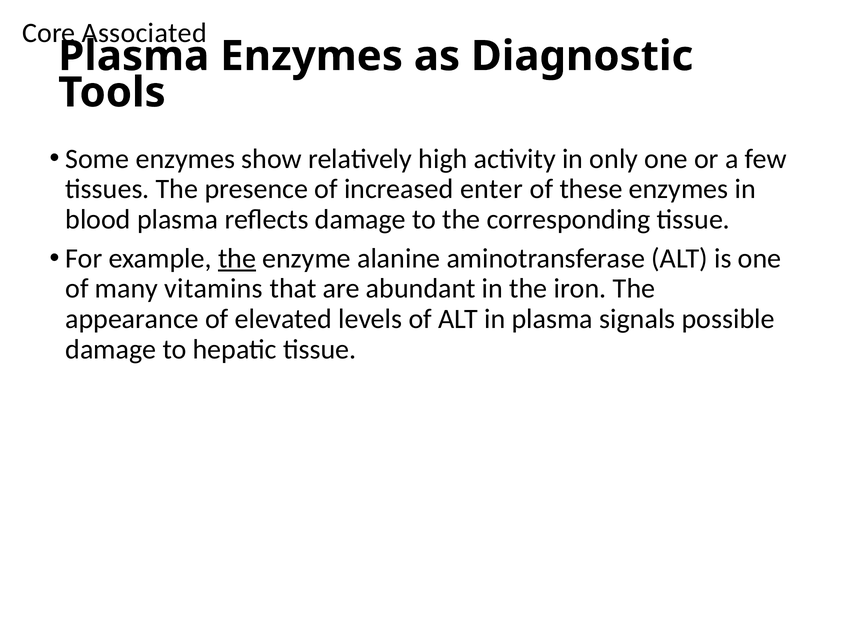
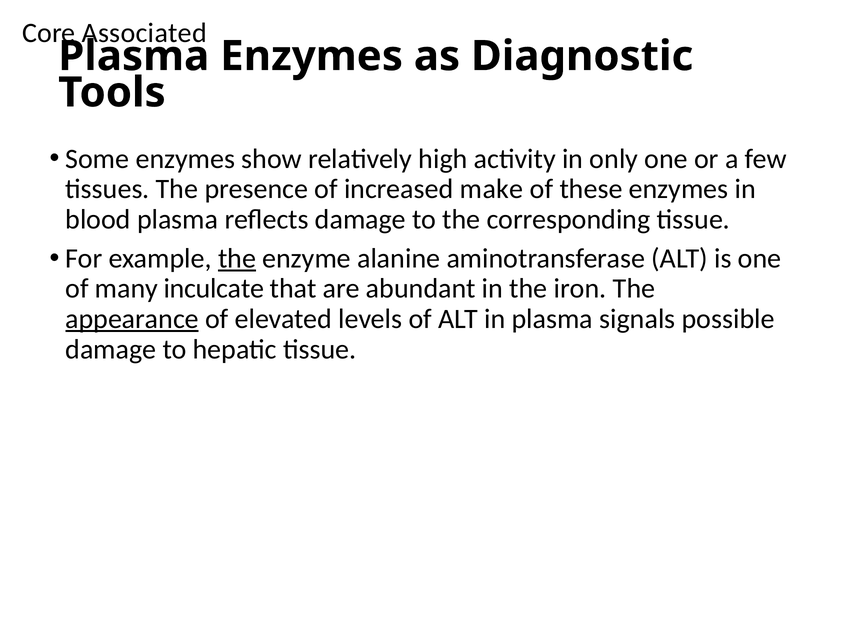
enter: enter -> make (492, 189)
vitamins: vitamins -> inculcate (214, 289)
appearance underline: none -> present (132, 319)
